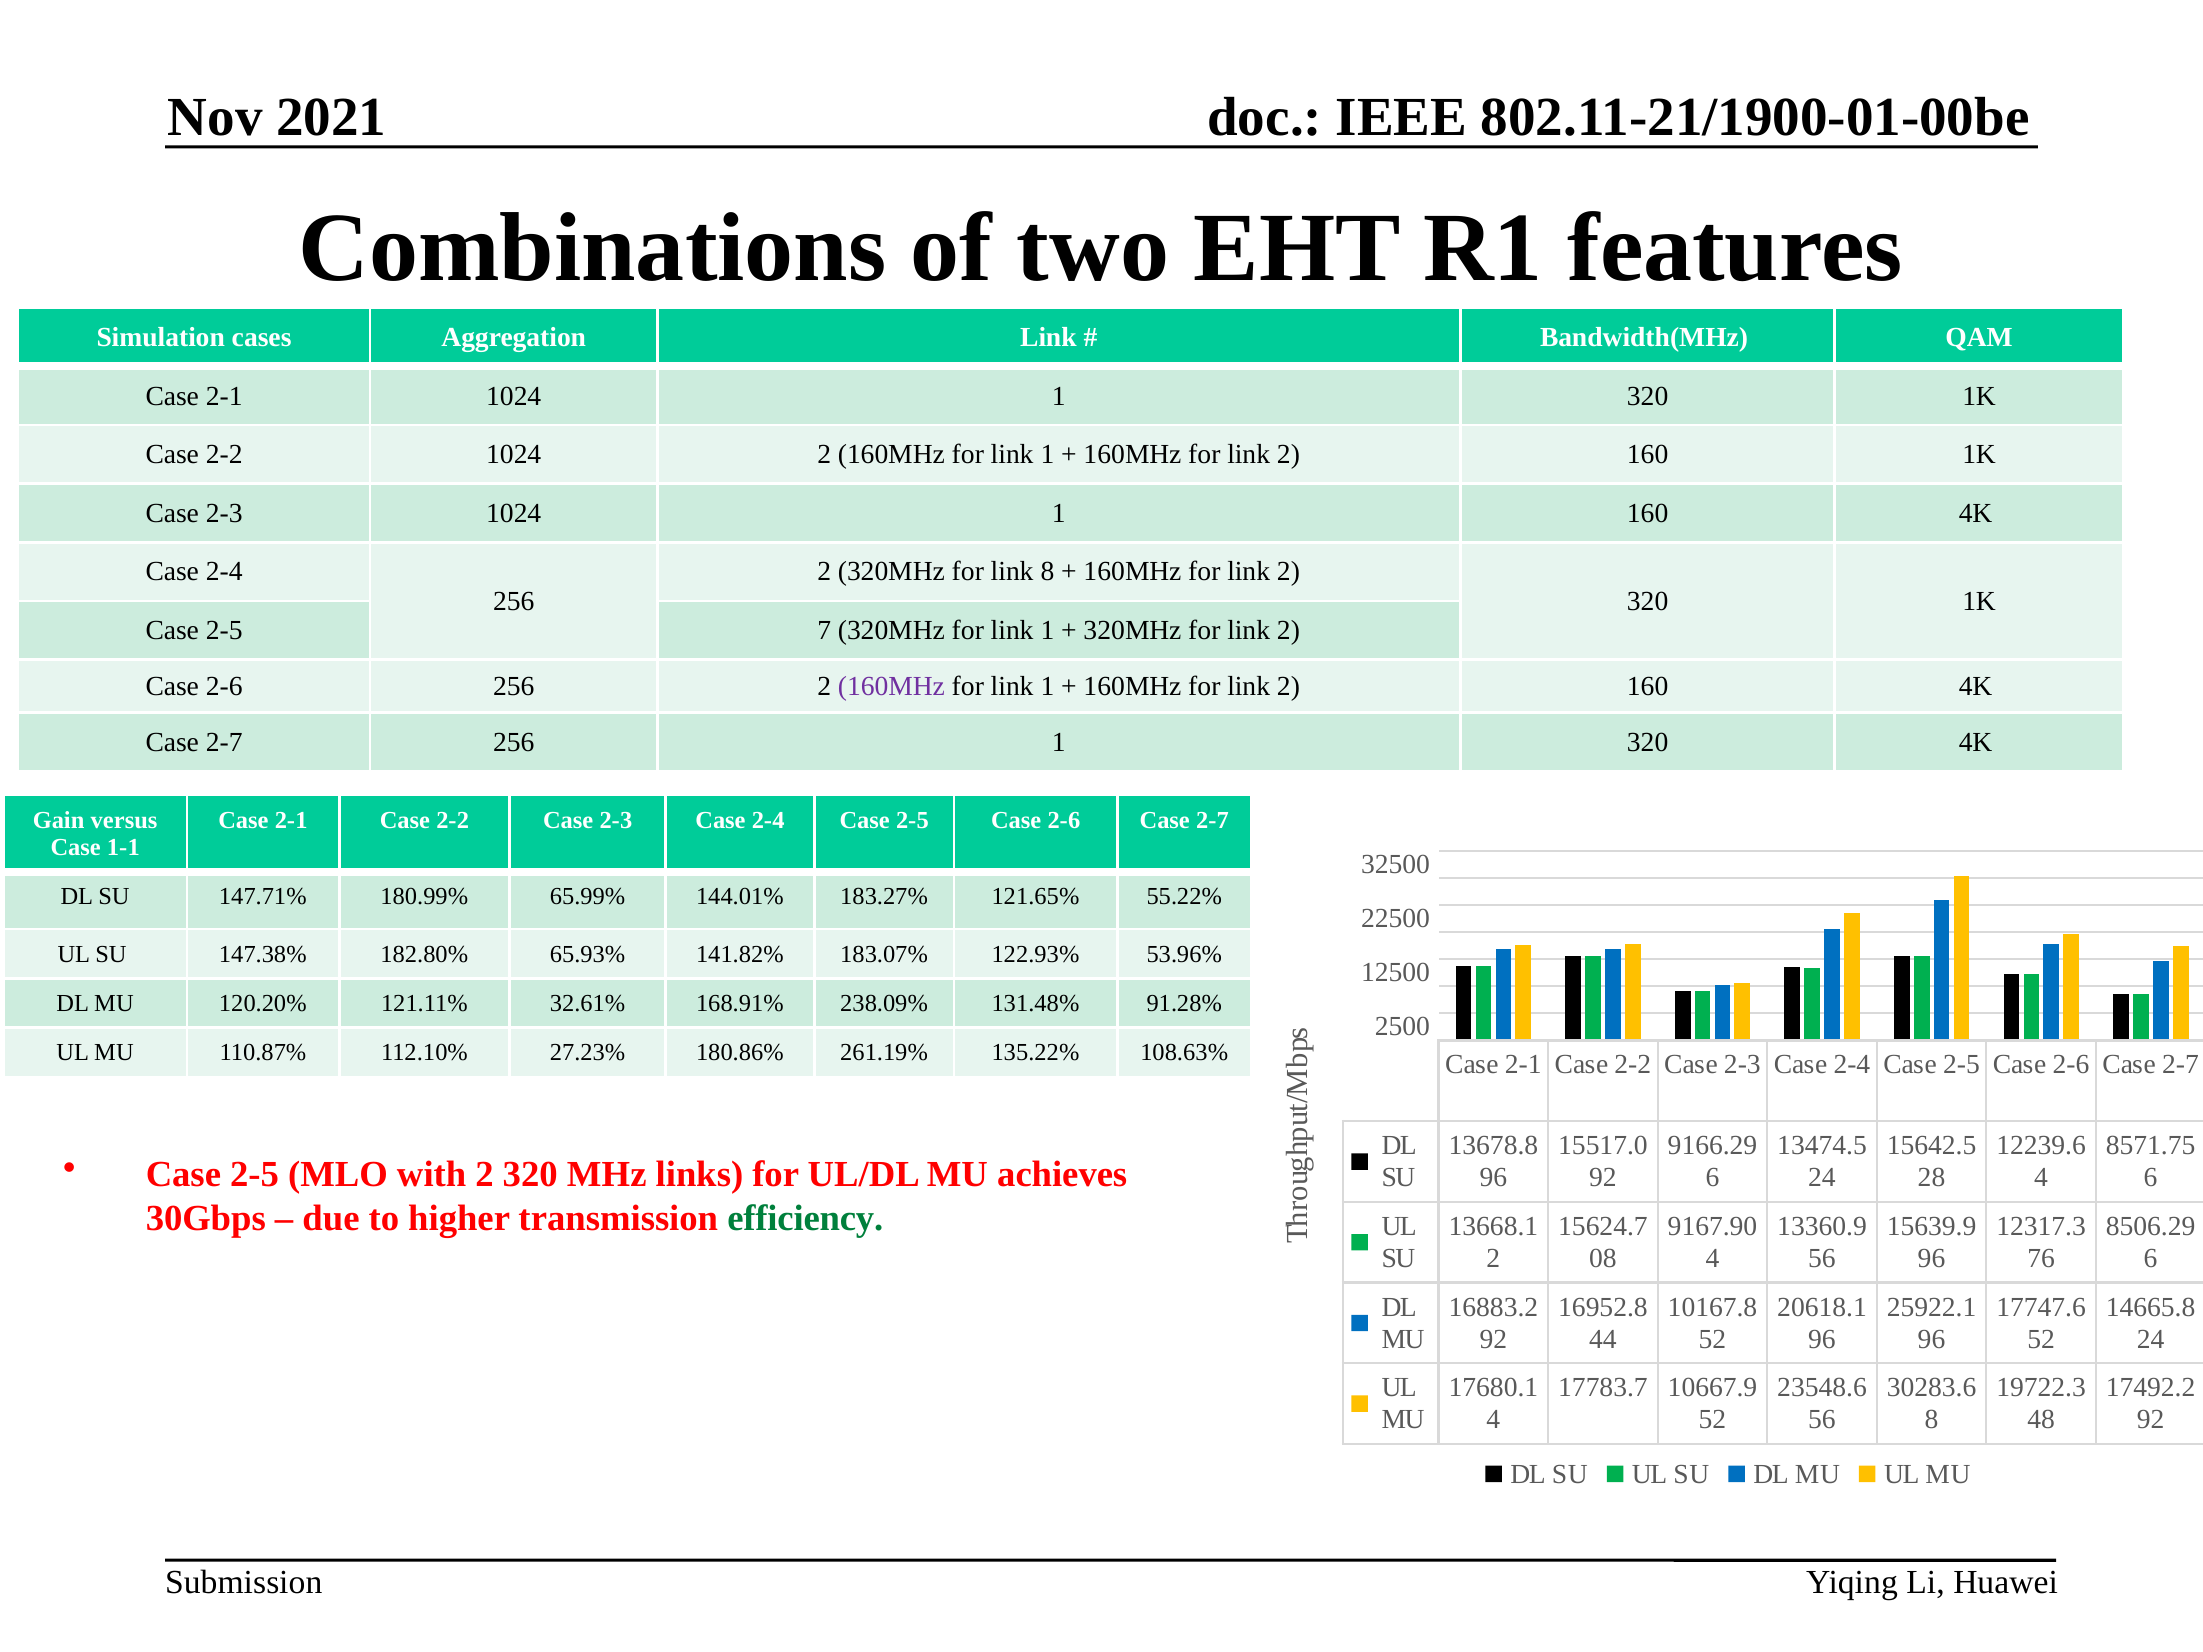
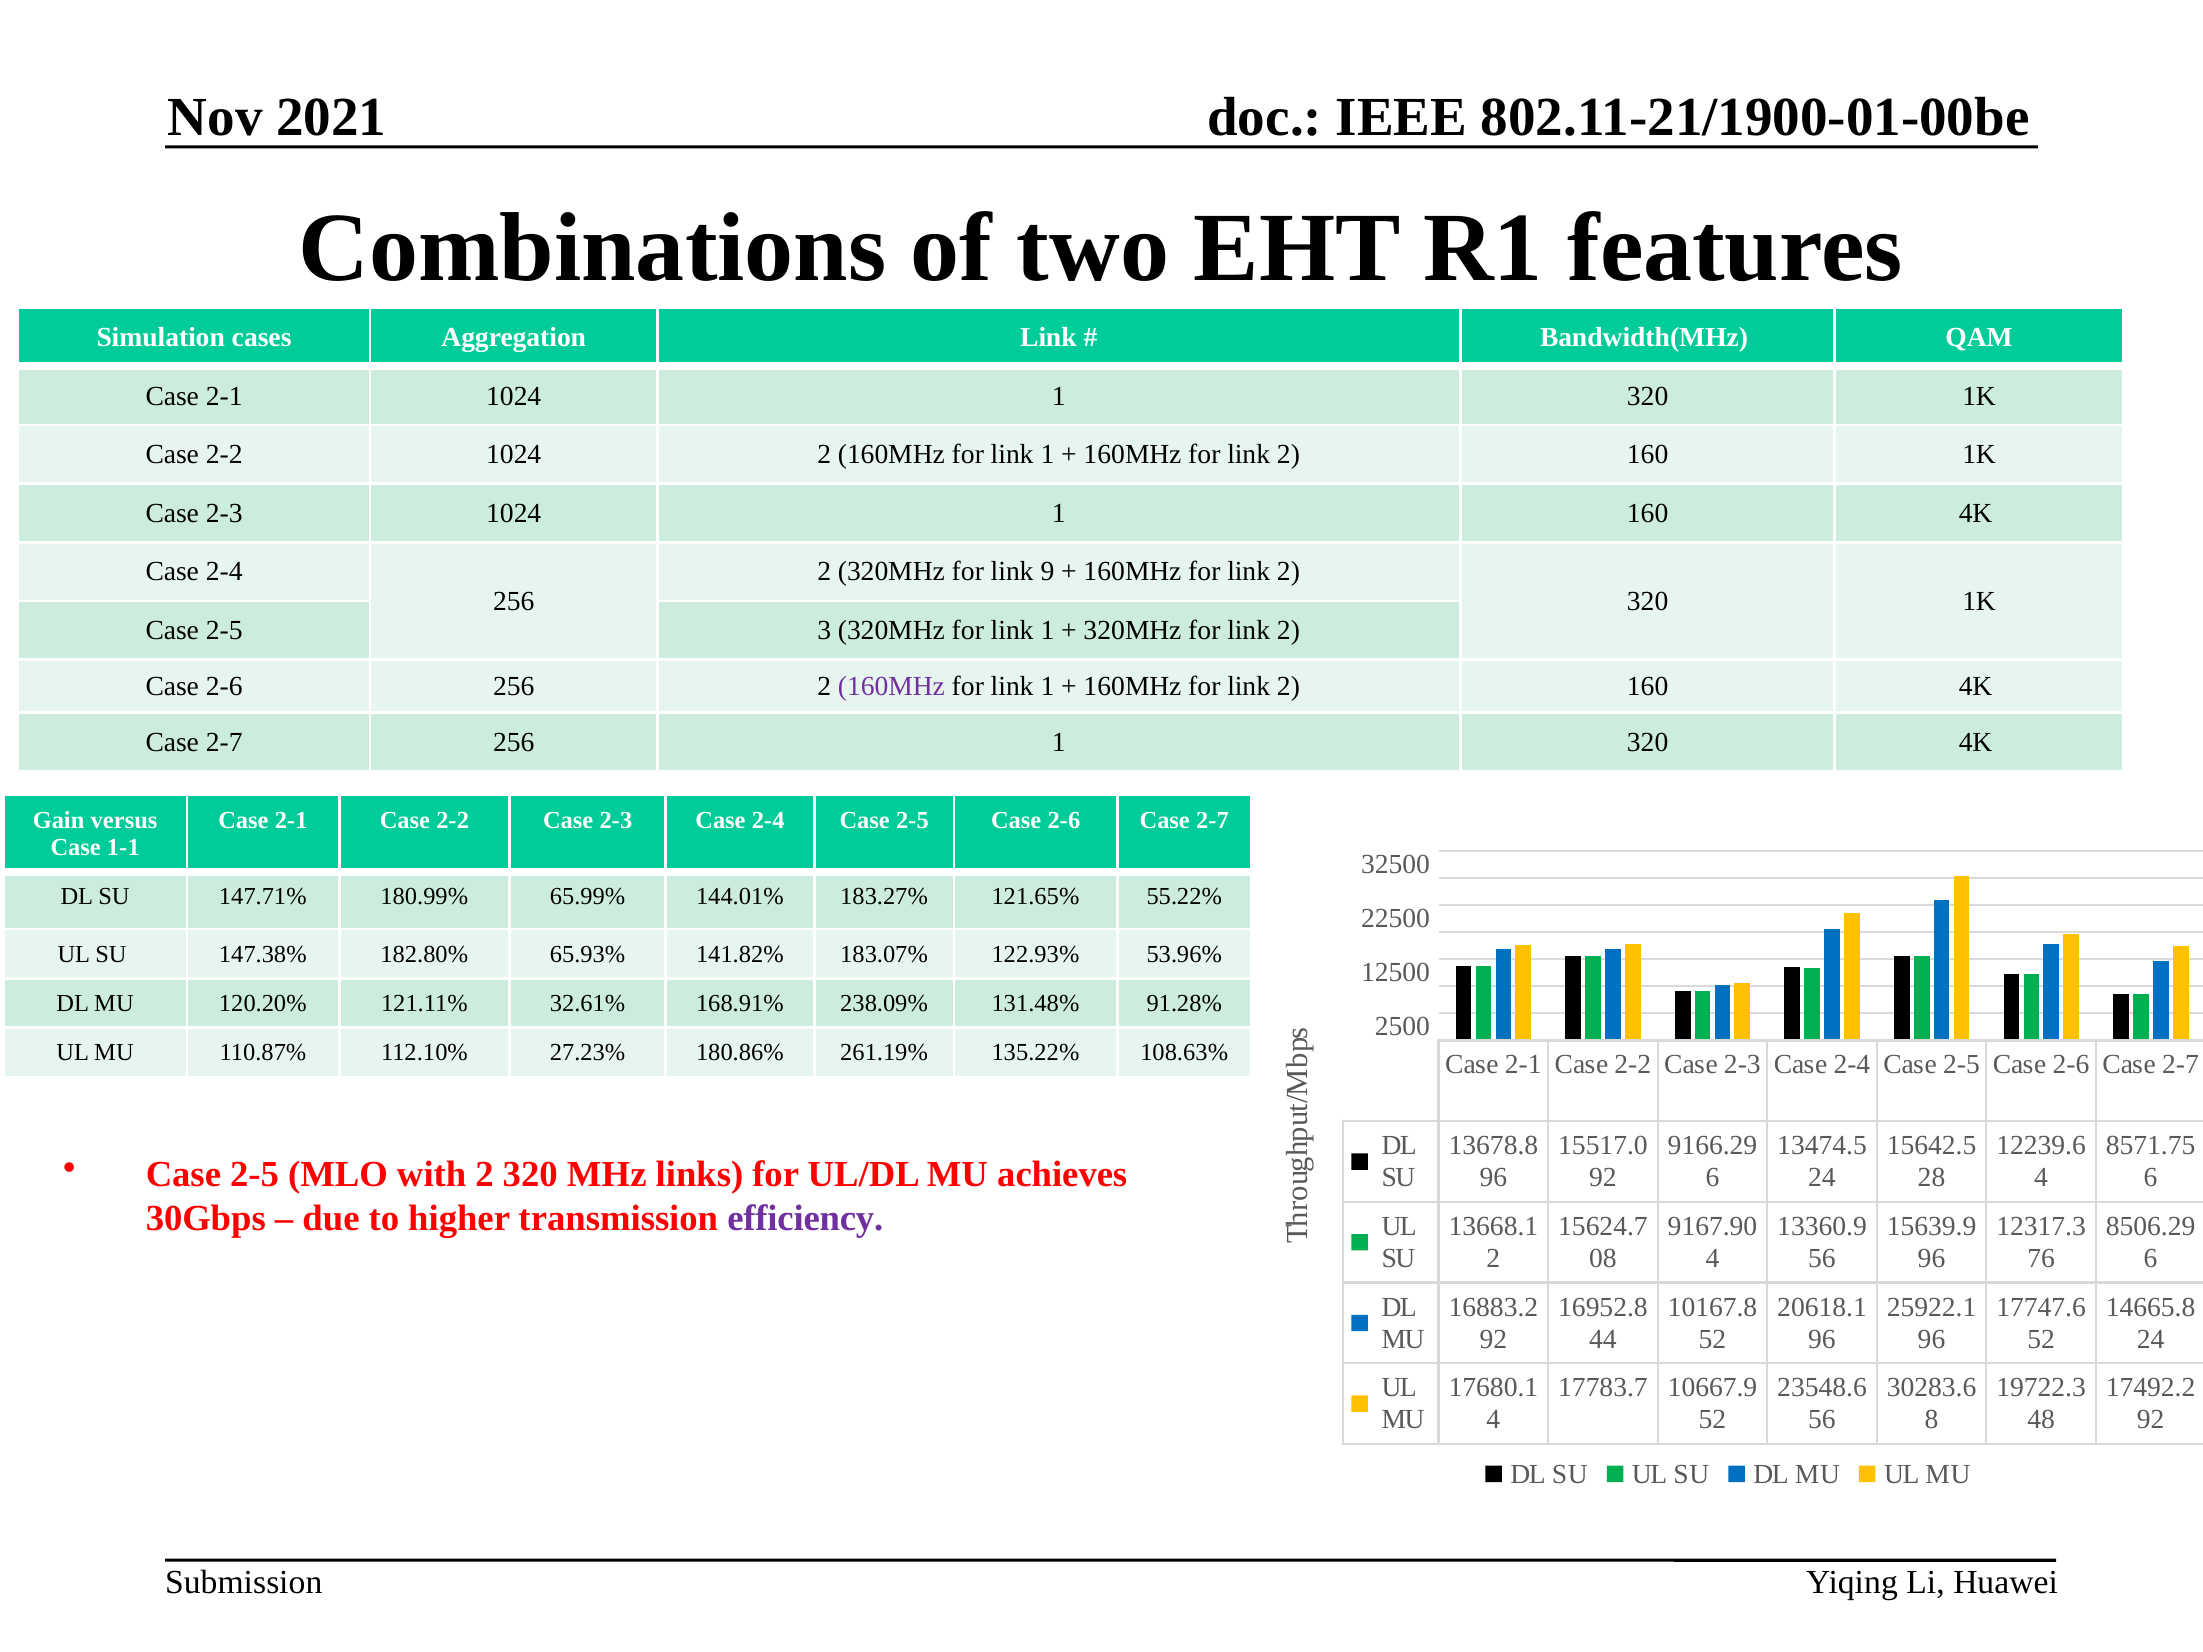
link 8: 8 -> 9 (1047, 572)
7: 7 -> 3 (824, 631)
efficiency colour: green -> purple (805, 1219)
